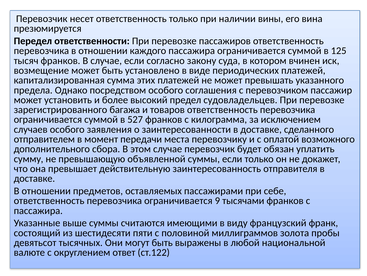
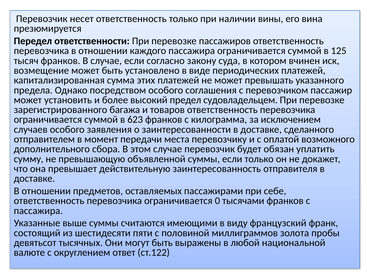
судовладельцев: судовладельцев -> судовладельцем (240, 100)
527: 527 -> 623 (135, 119)
9: 9 -> 0 (217, 200)
